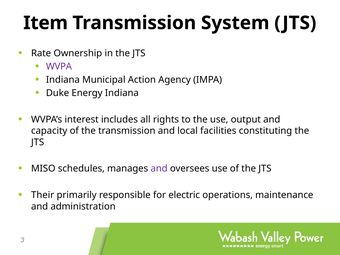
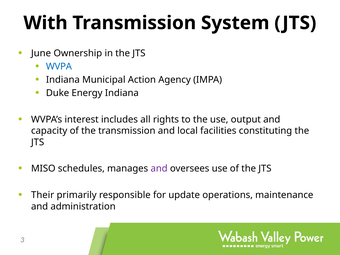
Item: Item -> With (46, 23)
Rate: Rate -> June (41, 53)
WVPA colour: purple -> blue (59, 67)
electric: electric -> update (184, 195)
